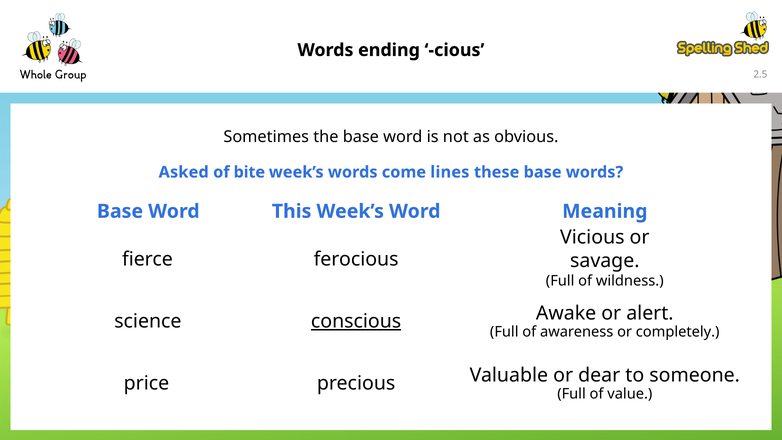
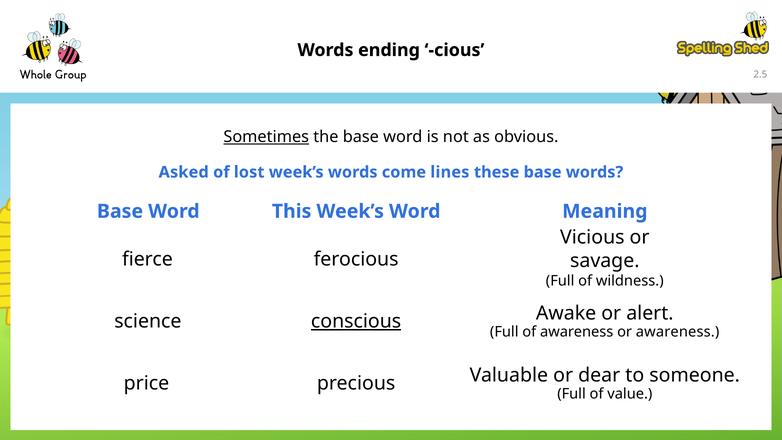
Sometimes underline: none -> present (266, 137)
bite: bite -> lost (249, 172)
or completely: completely -> awareness (678, 332)
